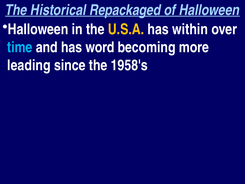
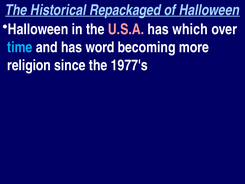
U.S.A colour: yellow -> pink (126, 29)
within: within -> which (190, 29)
leading: leading -> religion (29, 65)
1958's: 1958's -> 1977's (129, 65)
